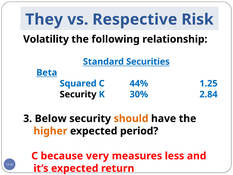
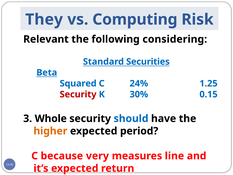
Respective: Respective -> Computing (135, 19)
Volatility: Volatility -> Relevant (46, 39)
relationship: relationship -> considering (175, 39)
44%: 44% -> 24% (139, 83)
Security colour: black -> red (78, 94)
2.84: 2.84 -> 0.15 (209, 94)
Below: Below -> Whole (51, 118)
should colour: orange -> blue (131, 118)
less: less -> line (174, 156)
